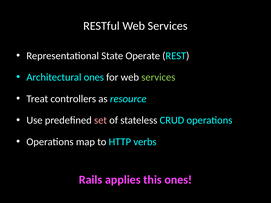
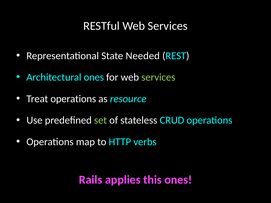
Operate: Operate -> Needed (143, 56)
Treat controllers: controllers -> operations (73, 99)
set colour: pink -> light green (100, 120)
